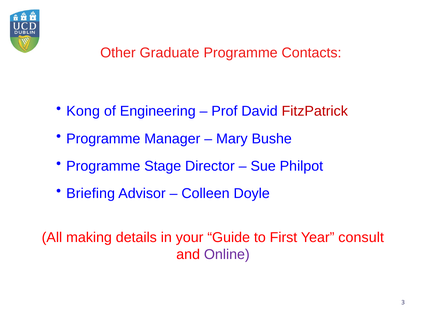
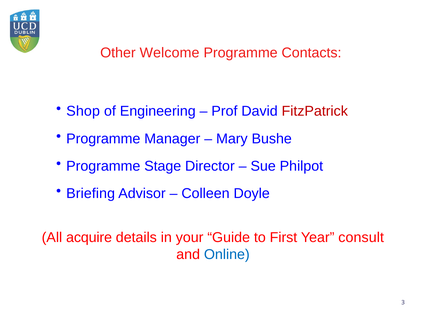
Graduate: Graduate -> Welcome (170, 53)
Kong: Kong -> Shop (83, 111)
making: making -> acquire (89, 237)
Online colour: purple -> blue (227, 254)
